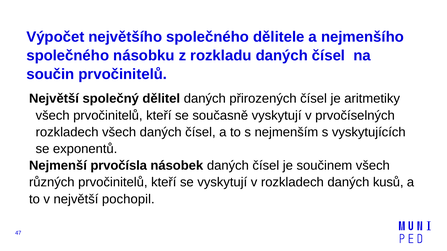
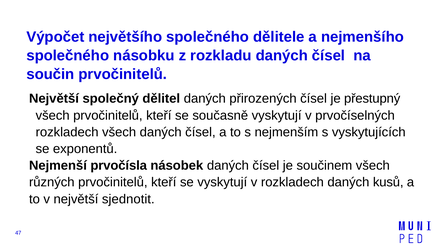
aritmetiky: aritmetiky -> přestupný (372, 99)
pochopil: pochopil -> sjednotit (128, 199)
